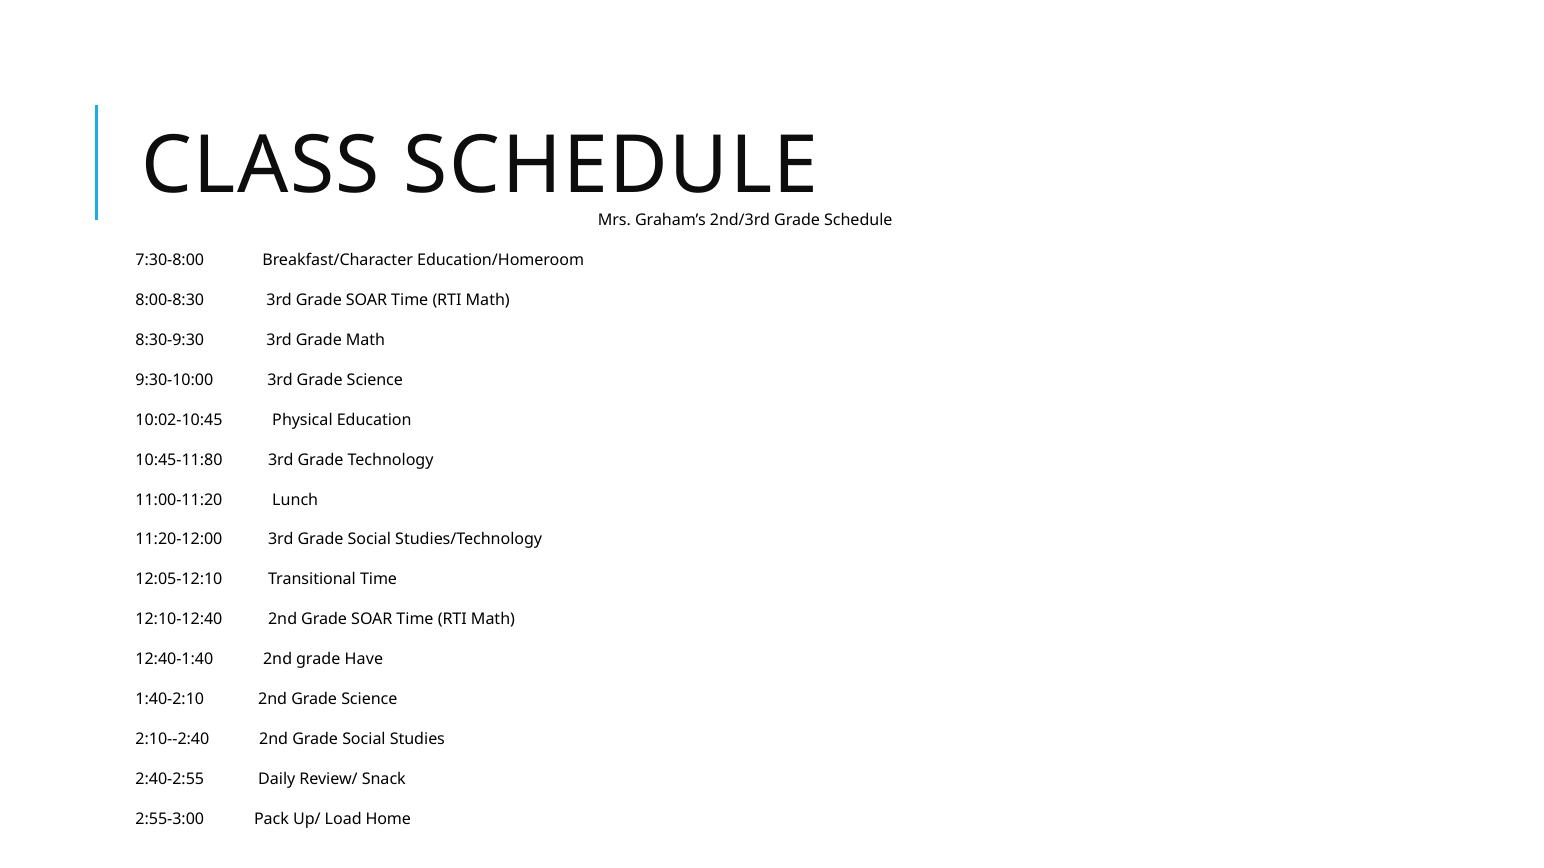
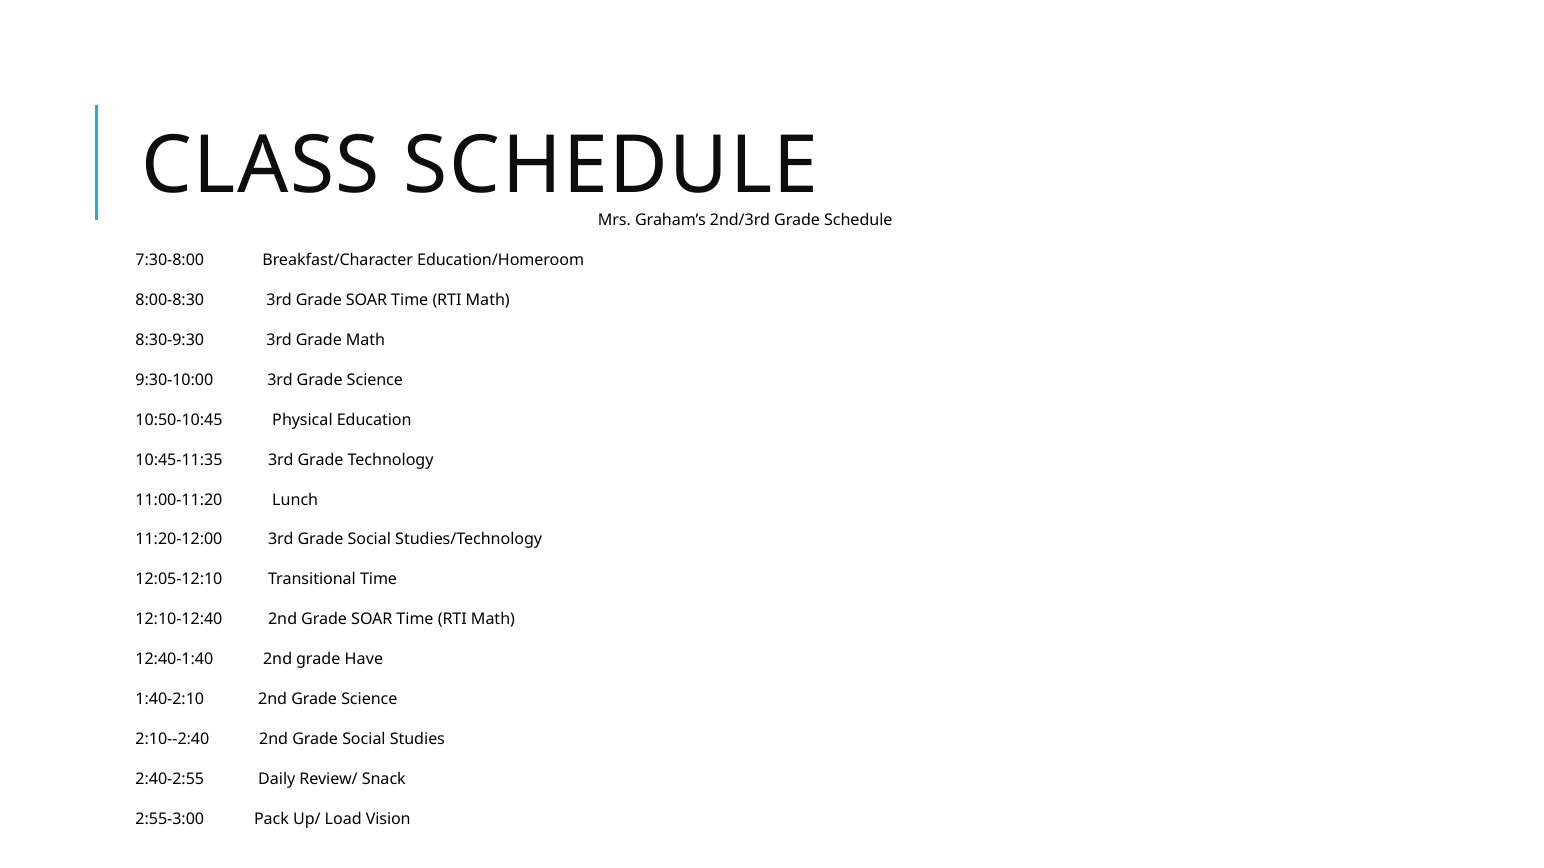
10:02-10:45: 10:02-10:45 -> 10:50-10:45 (179, 420)
10:45-11:80: 10:45-11:80 -> 10:45-11:35 (179, 460)
Home: Home -> Vision (388, 820)
